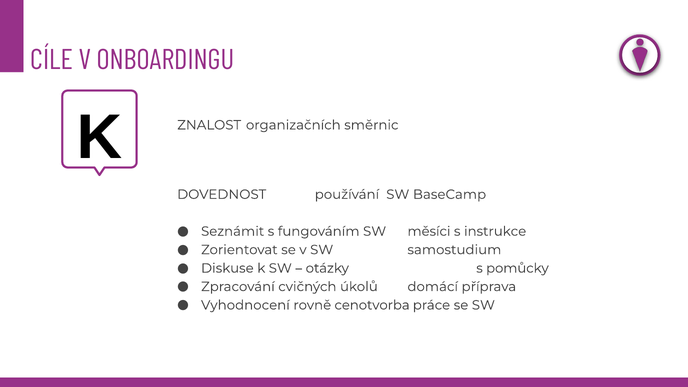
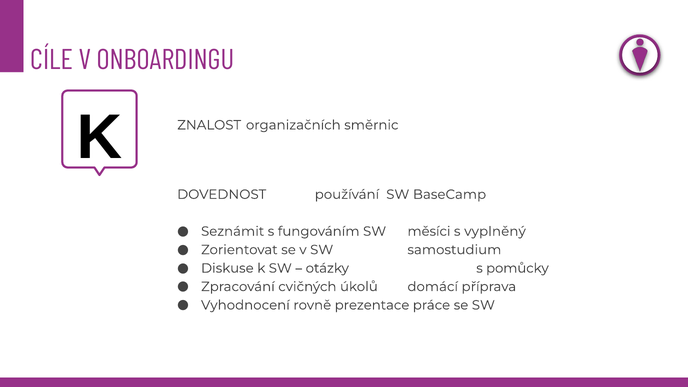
instrukce: instrukce -> vyplněný (495, 231)
cenotvorba: cenotvorba -> prezentace (372, 305)
